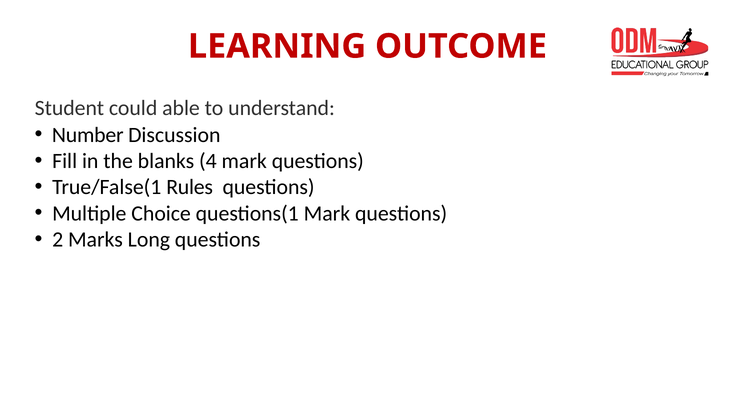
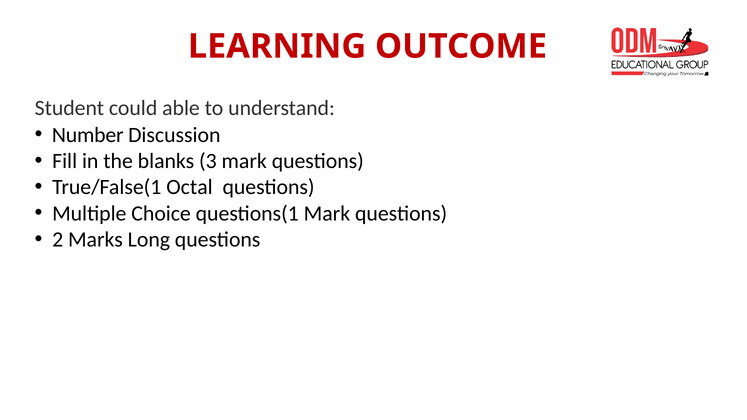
4: 4 -> 3 (208, 161)
Rules: Rules -> Octal (189, 187)
